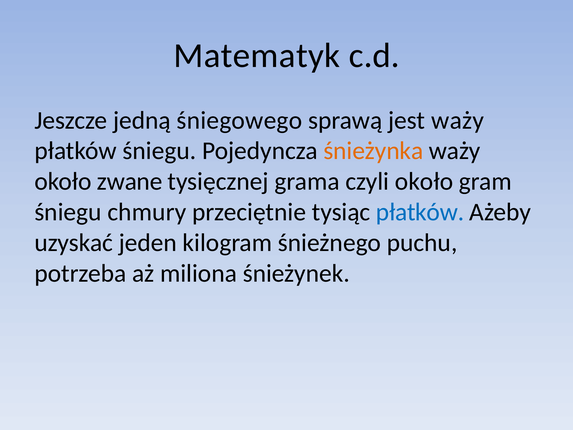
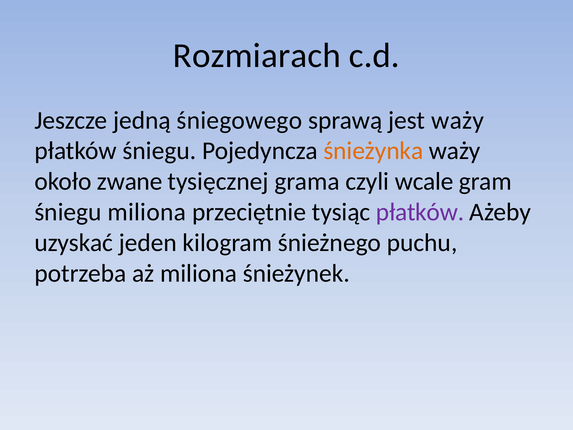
Matematyk: Matematyk -> Rozmiarach (257, 55)
czyli około: około -> wcale (424, 181)
śniegu chmury: chmury -> miliona (147, 212)
płatków colour: blue -> purple (420, 212)
